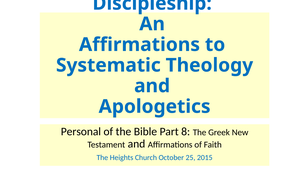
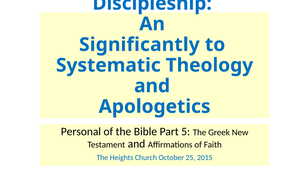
Affirmations: Affirmations -> Significantly (139, 45)
8: 8 -> 5 (186, 132)
